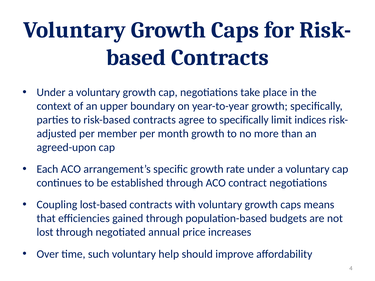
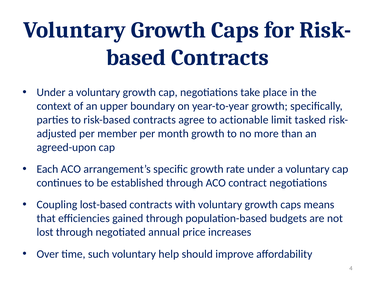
to specifically: specifically -> actionable (244, 120)
indices: indices -> tasked (310, 120)
